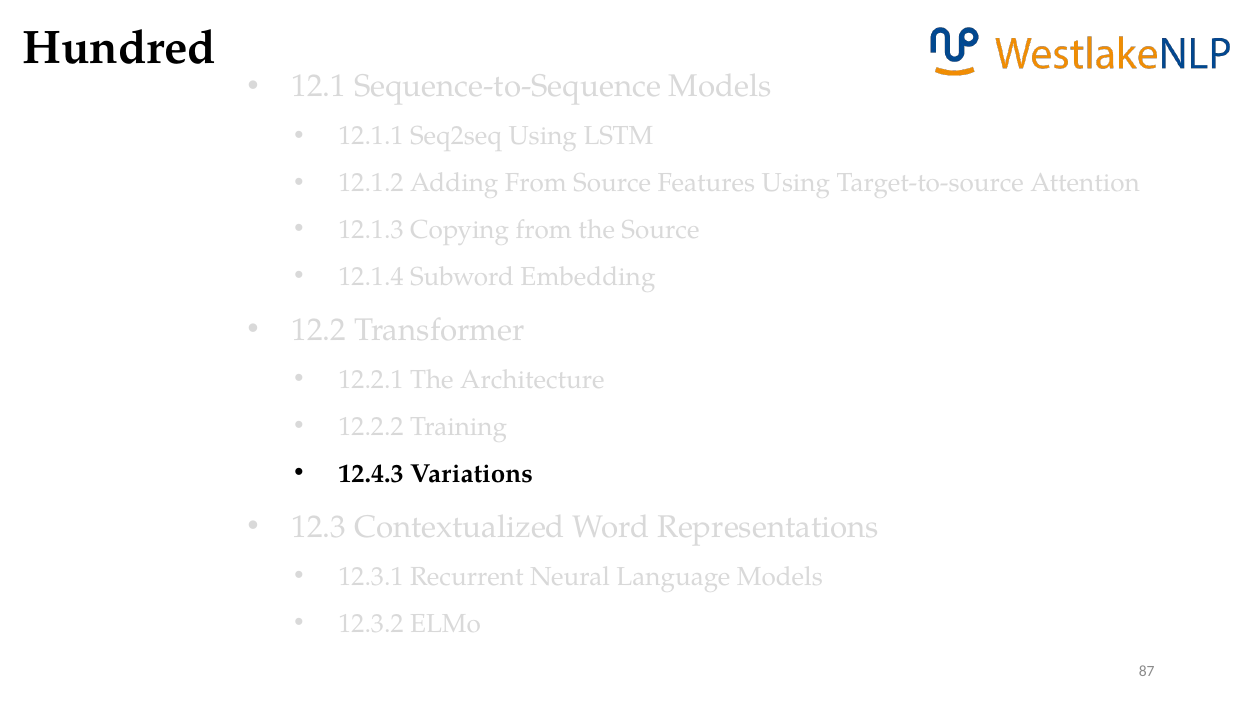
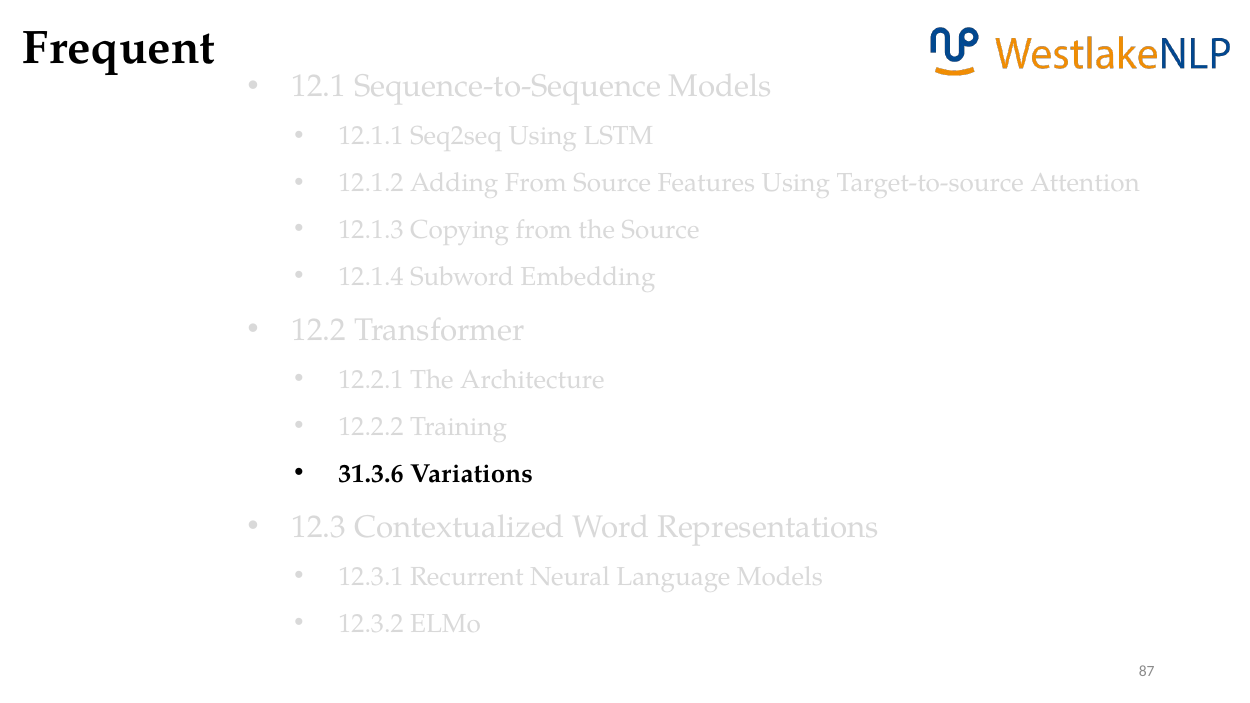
Hundred: Hundred -> Frequent (119, 48)
12.4.3: 12.4.3 -> 31.3.6 (371, 474)
